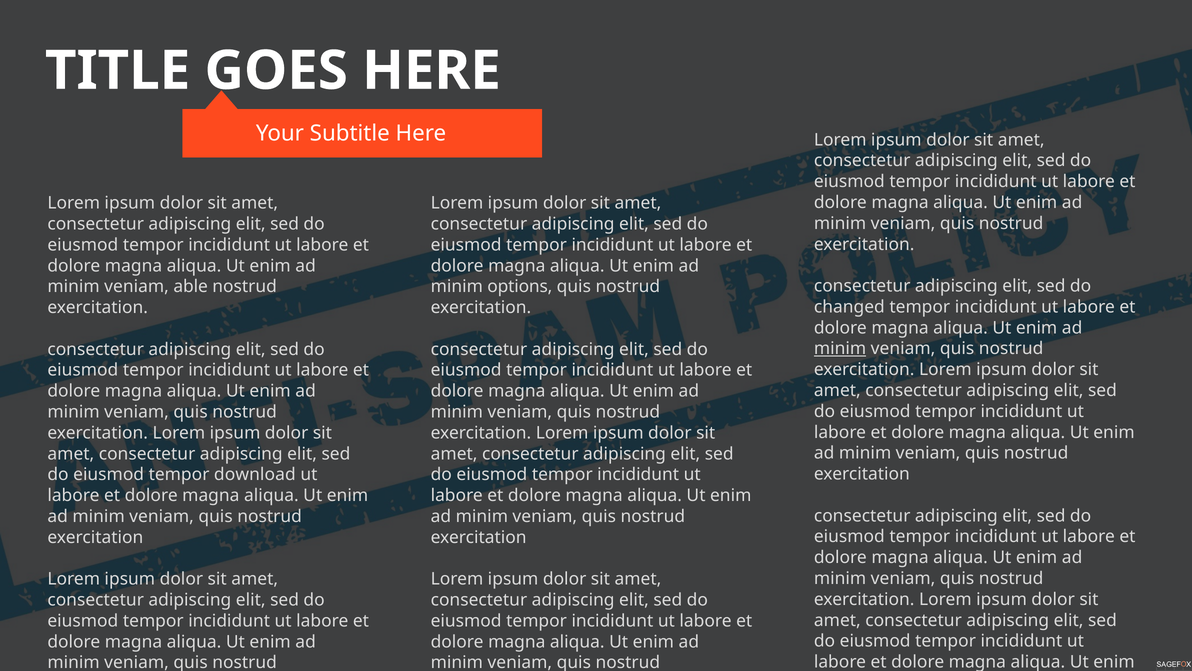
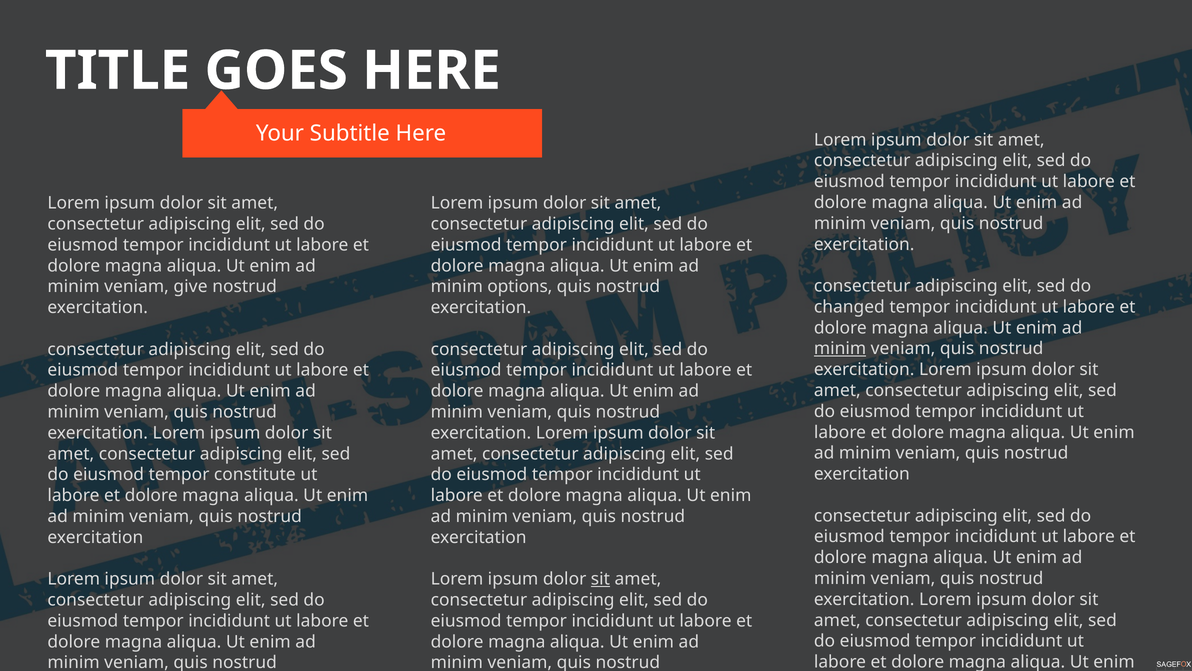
able: able -> give (191, 286)
download: download -> constitute (255, 474)
sit underline: none -> present (600, 579)
